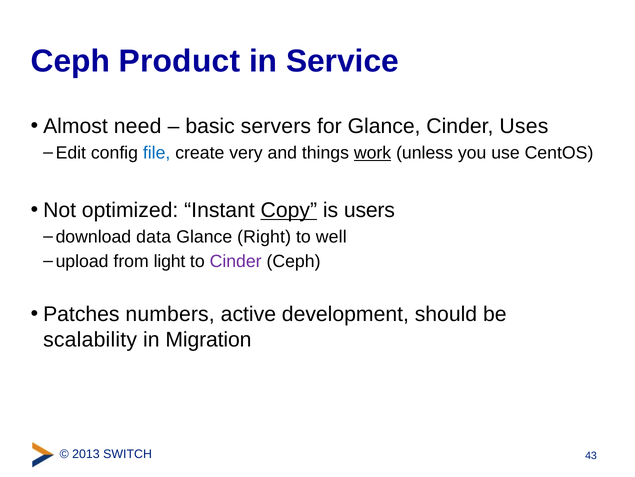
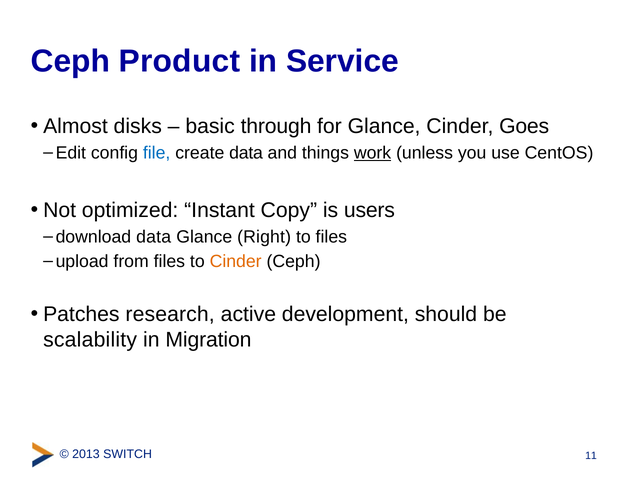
need: need -> disks (138, 126)
servers: servers -> through (276, 126)
Uses: Uses -> Goes (524, 126)
create very: very -> data (246, 153)
Copy underline: present -> none (289, 210)
to well: well -> files (331, 237)
from light: light -> files (169, 261)
Cinder colour: purple -> orange (236, 261)
numbers: numbers -> research (170, 314)
43: 43 -> 11 (591, 455)
